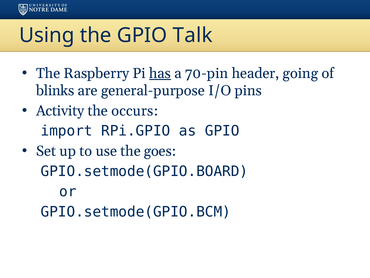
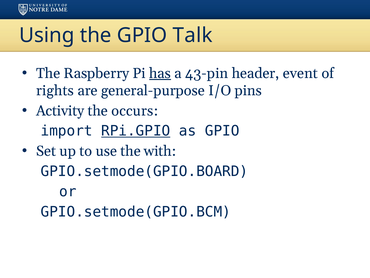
70-pin: 70-pin -> 43-pin (207, 73)
going: going -> event (300, 73)
blinks: blinks -> rights (55, 90)
RPi.GPIO underline: none -> present (136, 131)
goes: goes -> with (160, 151)
